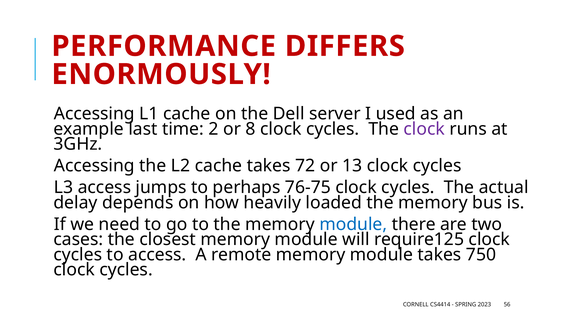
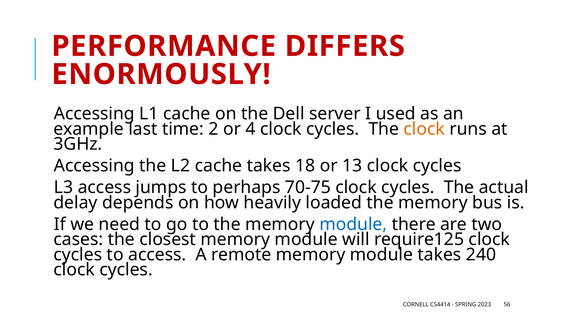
8: 8 -> 4 (251, 129)
clock colour: purple -> orange (424, 129)
72: 72 -> 18 (305, 166)
76-75: 76-75 -> 70-75 (308, 188)
750: 750 -> 240 (481, 255)
